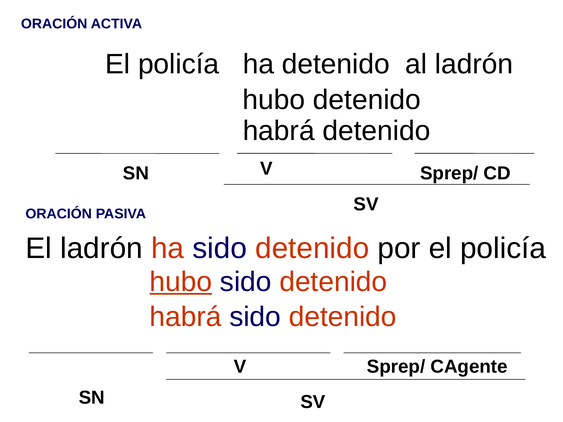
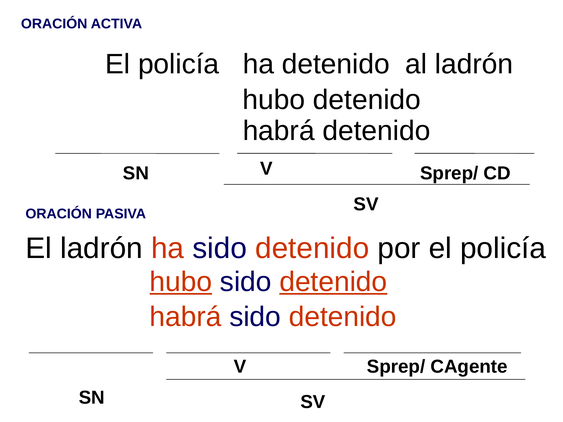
detenido underline: none -> present (333, 282)
